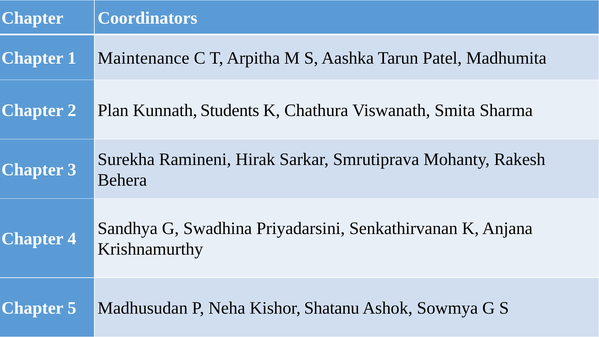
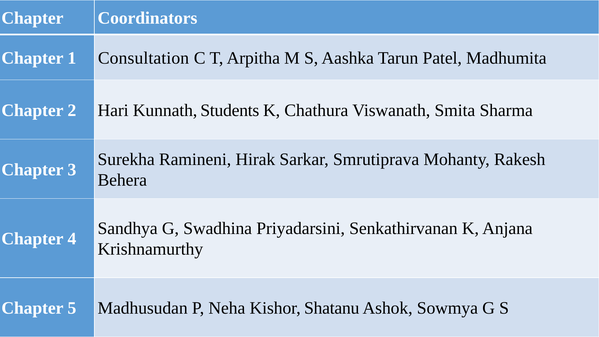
Maintenance: Maintenance -> Consultation (143, 58)
Plan: Plan -> Hari (113, 110)
